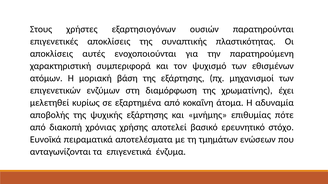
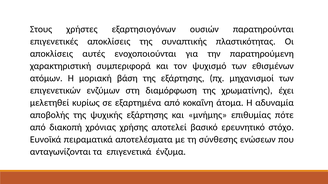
τμημάτων: τμημάτων -> σύνθεσης (218, 140)
